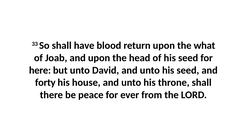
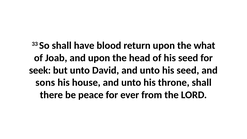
here: here -> seek (40, 70)
forty: forty -> sons (45, 83)
